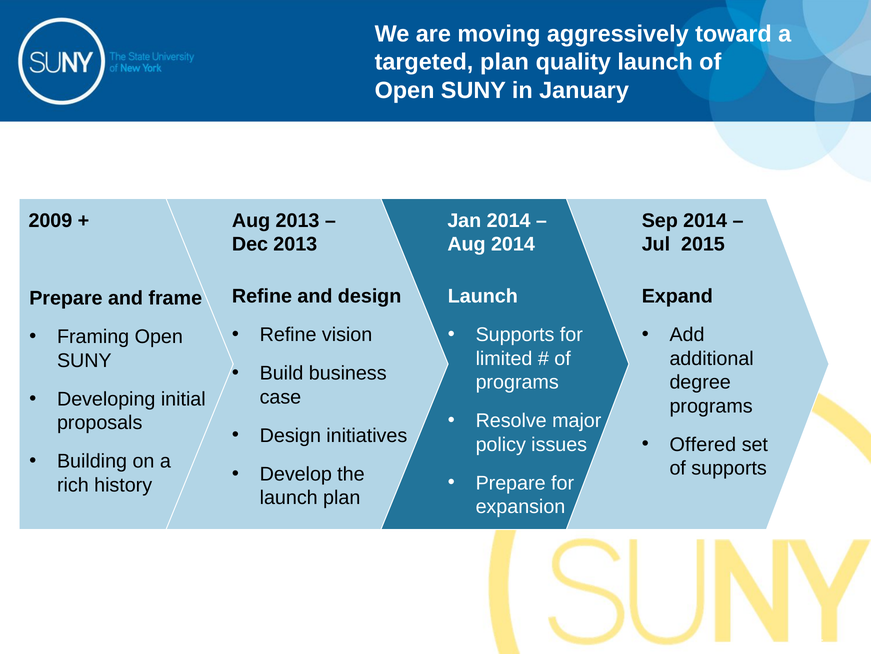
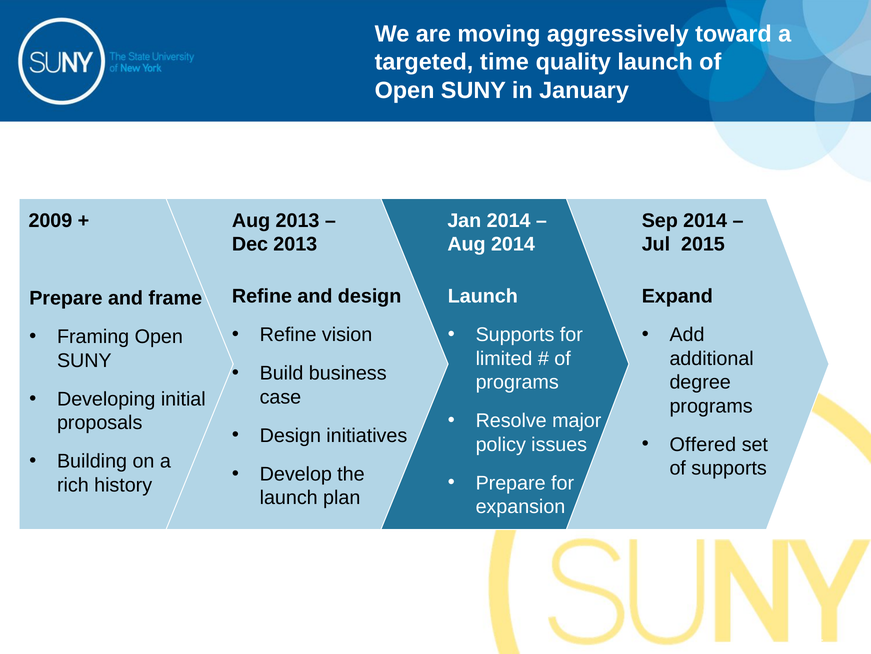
targeted plan: plan -> time (504, 62)
